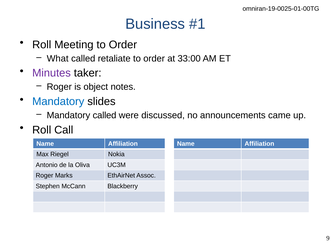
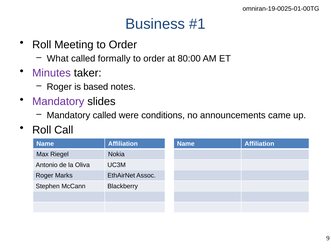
retaliate: retaliate -> formally (114, 58)
33:00: 33:00 -> 80:00 (189, 58)
object: object -> based (96, 87)
Mandatory colour: blue -> purple (58, 101)
discussed: discussed -> conditions (163, 115)
